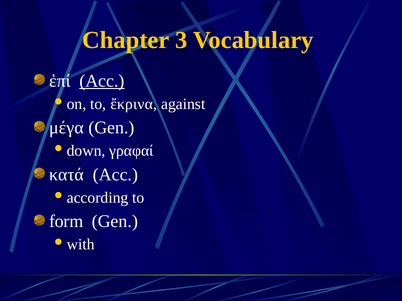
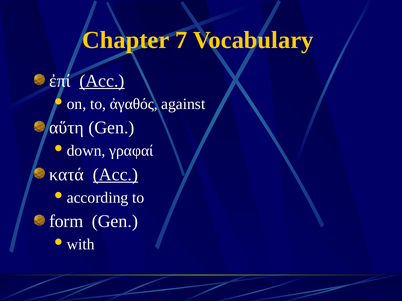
3: 3 -> 7 (181, 40)
ἔκρινα: ἔκρινα -> ἀγαθός (134, 104)
μέγα: μέγα -> αὕτη (67, 128)
Acc underline: none -> present (116, 175)
